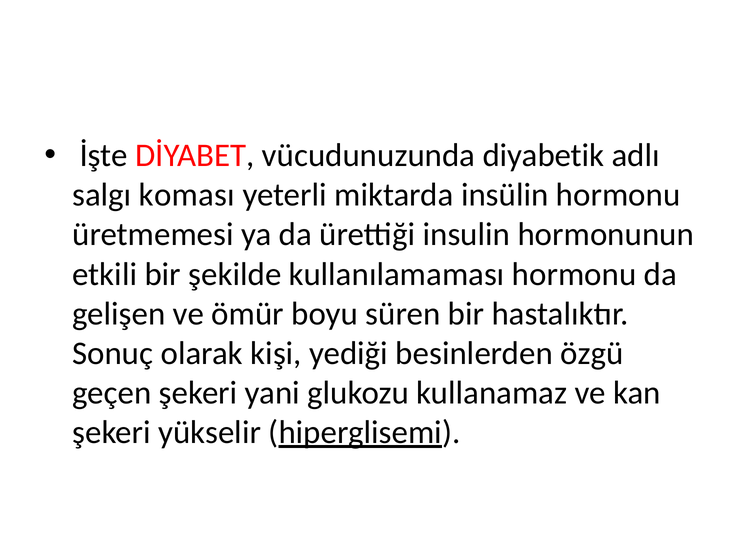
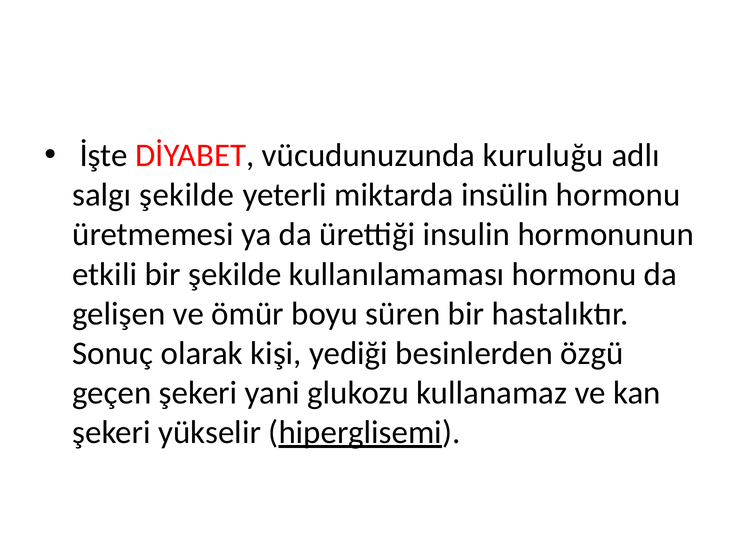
diyabetik: diyabetik -> kuruluğu (543, 155)
salgı koması: koması -> şekilde (187, 195)
